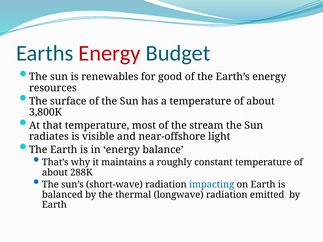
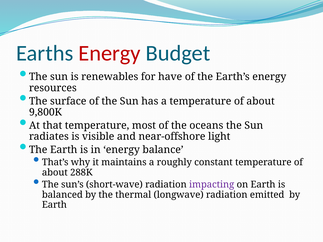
good: good -> have (170, 77)
3,800K: 3,800K -> 9,800K (45, 112)
stream: stream -> oceans (206, 126)
impacting colour: blue -> purple (212, 185)
